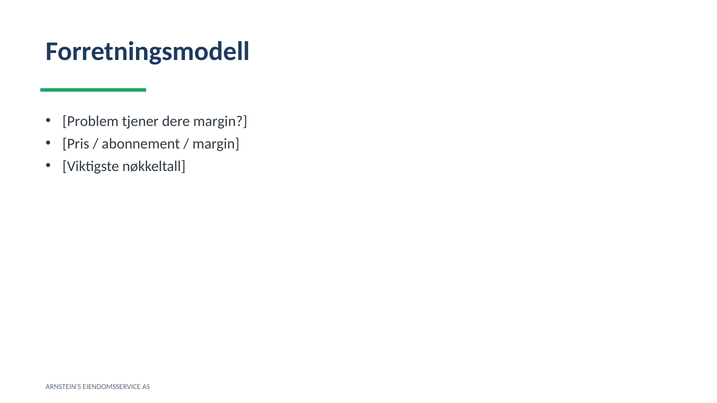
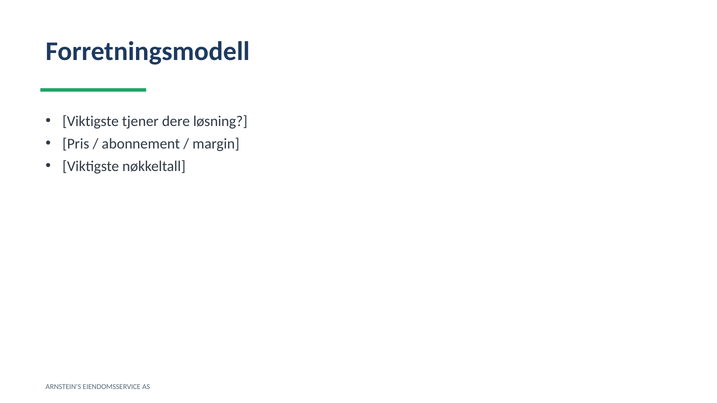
Problem: Problem -> Viktigste (91, 121)
dere margin: margin -> løsning (220, 121)
